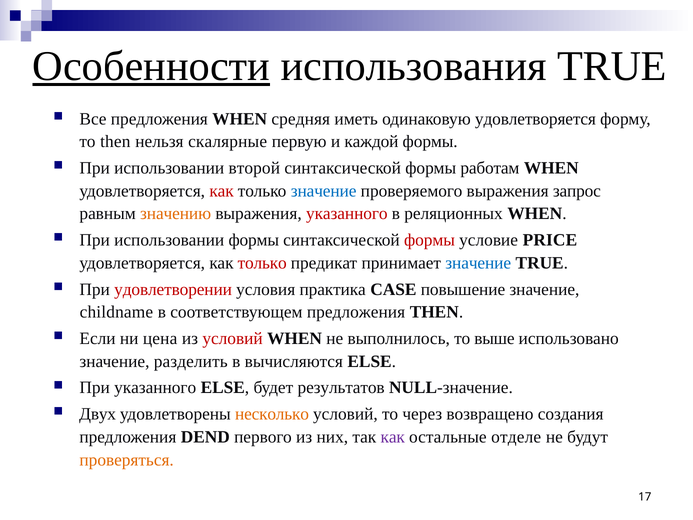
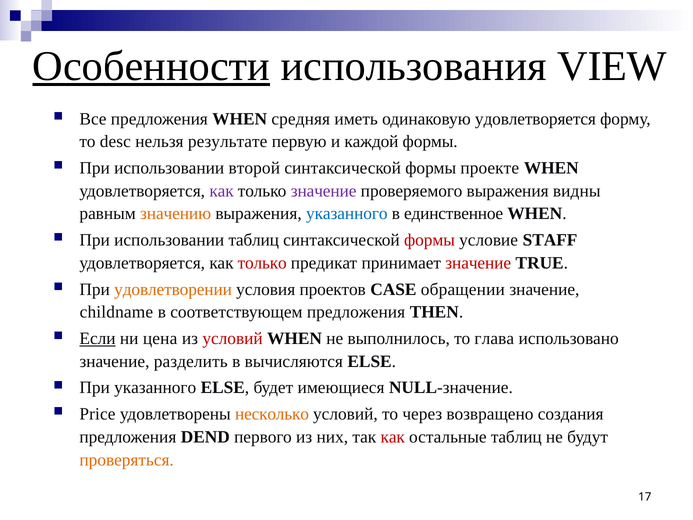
использования TRUE: TRUE -> VIEW (612, 66)
то then: then -> desc (115, 142)
скалярные: скалярные -> результате (228, 142)
работам: работам -> проекте (490, 168)
как colour: red -> purple (222, 191)
значение colour: blue -> purple (324, 191)
запрос: запрос -> видны (577, 191)
указанного colour: red -> blue (347, 214)
реляционных: реляционных -> единственное (454, 214)
использовании формы: формы -> таблиц (254, 240)
PRICE: PRICE -> STAFF (550, 240)
значение colour: blue -> red (478, 263)
удовлетворении colour: red -> orange (173, 289)
практика: практика -> проектов (333, 289)
повышение: повышение -> обращении (463, 289)
Если underline: none -> present (98, 338)
выше: выше -> глава (494, 338)
результатов: результатов -> имеющиеся (341, 388)
Двух: Двух -> Price (97, 414)
как colour: purple -> red (393, 437)
остальные отделе: отделе -> таблиц (516, 437)
